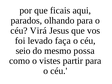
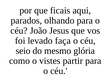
Virá: Virá -> João (38, 31)
possa: possa -> glória (84, 51)
